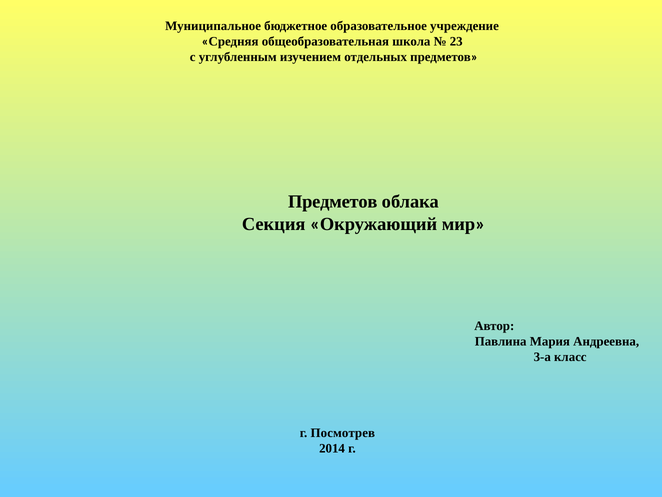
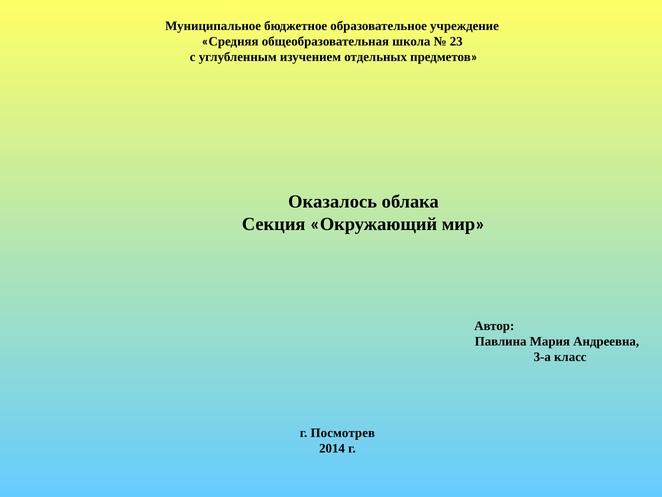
Предметов: Предметов -> Оказалось (333, 202)
